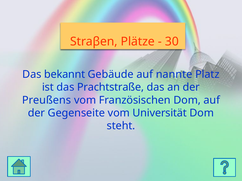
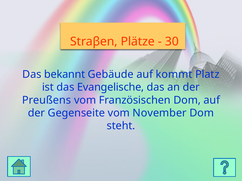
nannte: nannte -> kommt (174, 75)
Prachtstraße: Prachtstraße -> Evangelische (111, 87)
Universität: Universität -> November (160, 113)
